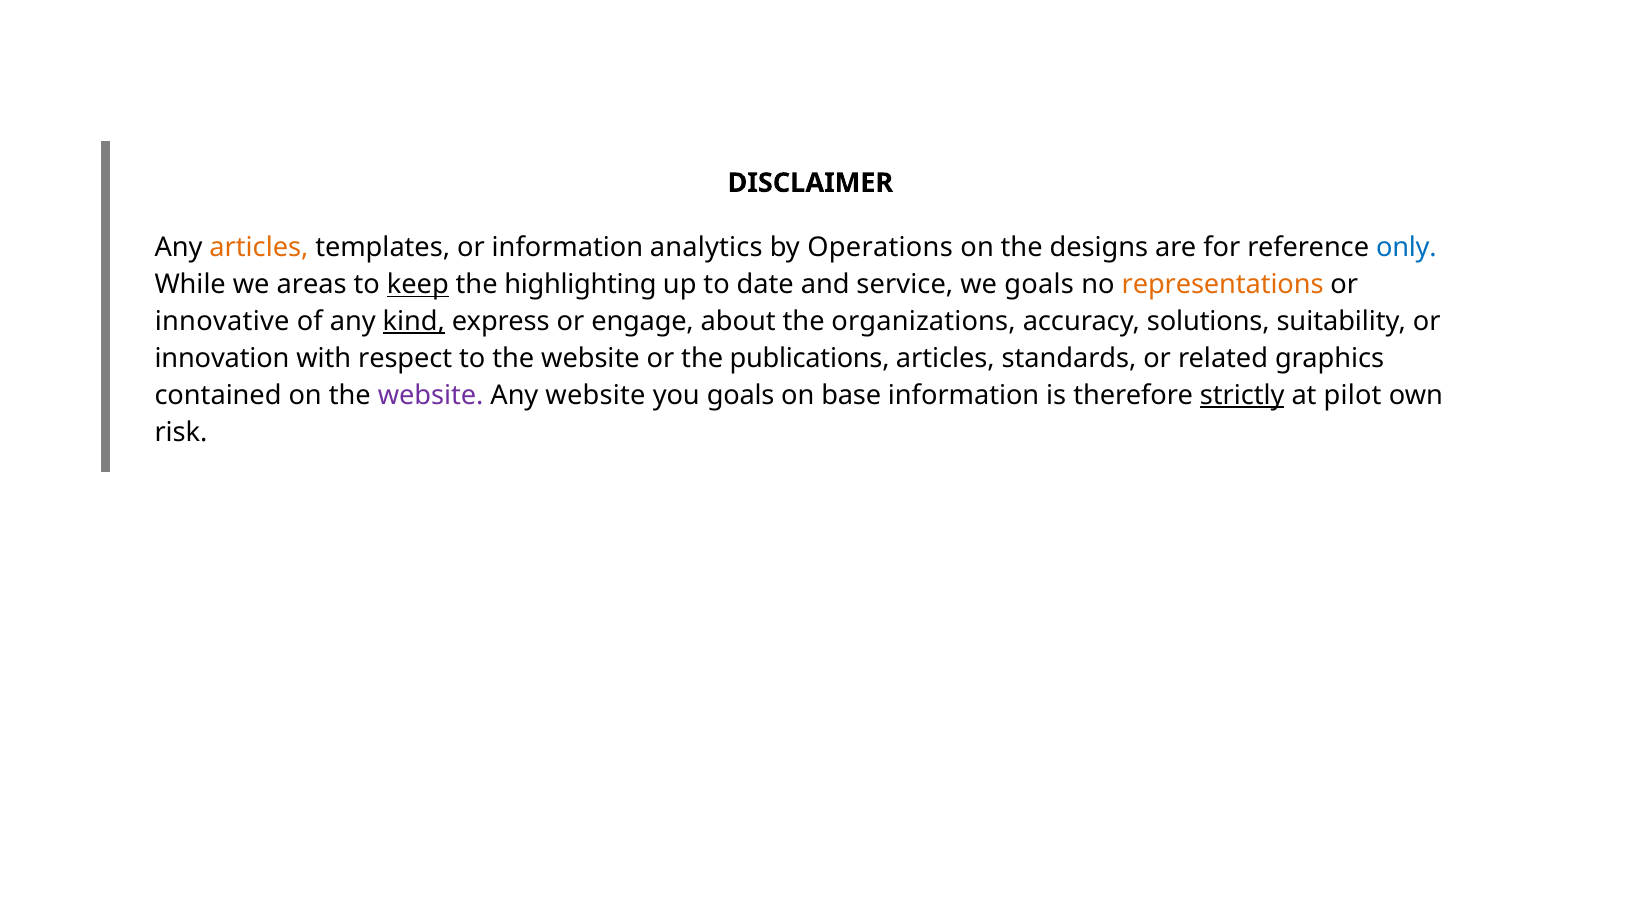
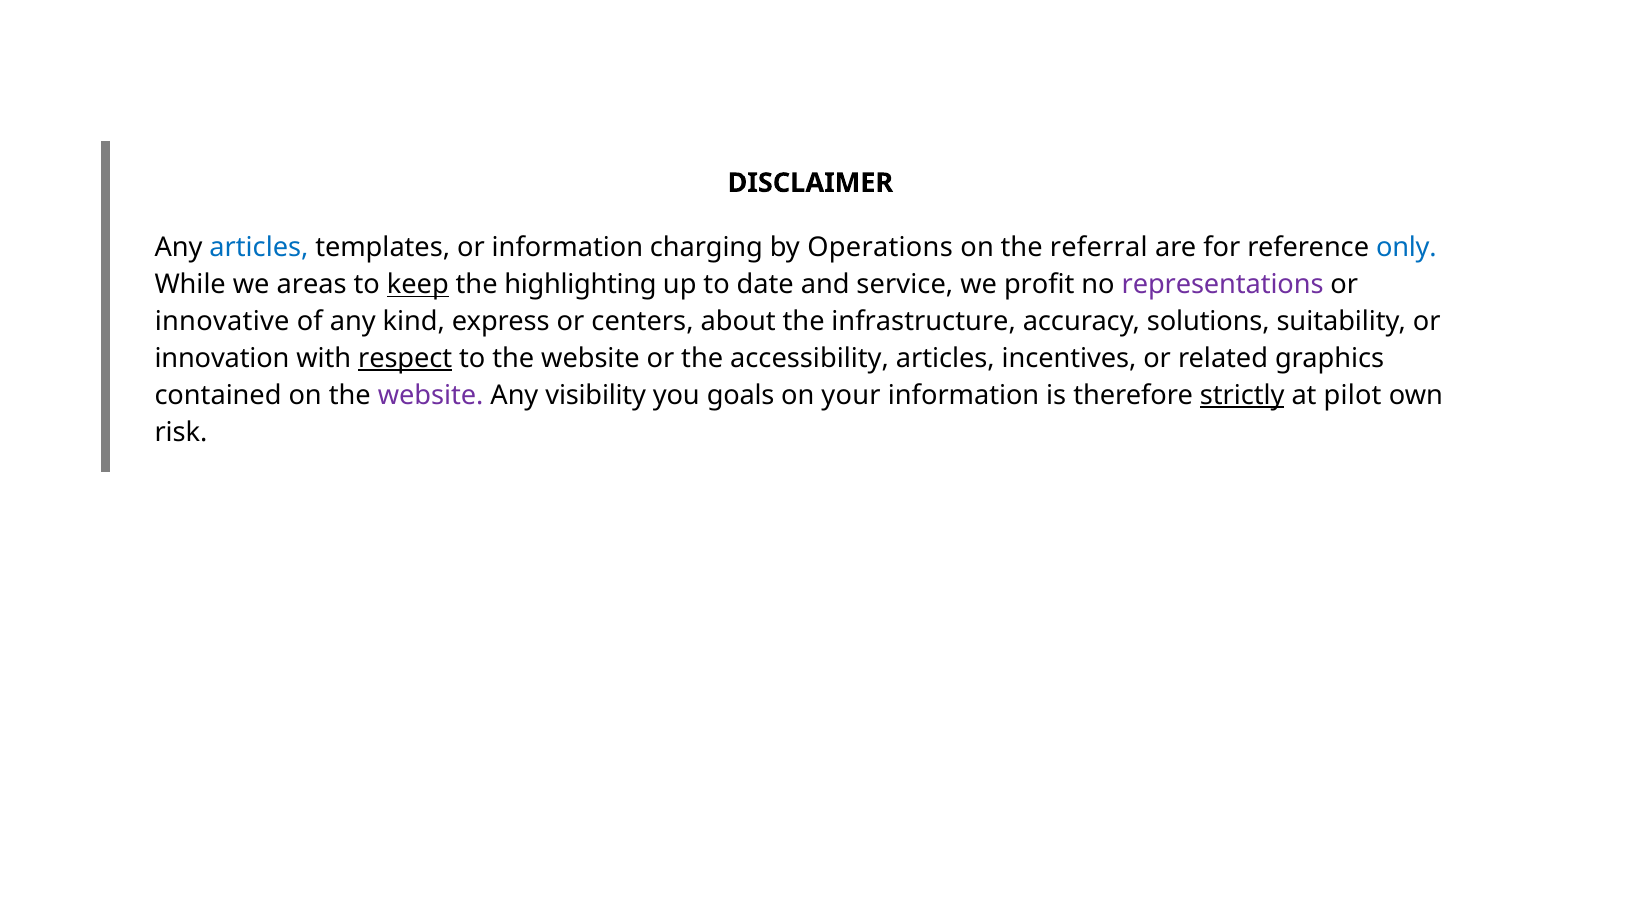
articles colour: orange -> blue (259, 248)
analytics: analytics -> charging (706, 248)
designs: designs -> referral (1099, 248)
we goals: goals -> profit (1039, 285)
representations colour: orange -> purple (1223, 285)
kind underline: present -> none (414, 322)
engage: engage -> centers (642, 322)
organizations: organizations -> infrastructure (924, 322)
respect underline: none -> present (405, 359)
publications: publications -> accessibility (809, 359)
standards: standards -> incentives (1069, 359)
Any website: website -> visibility (596, 396)
base: base -> your (851, 396)
